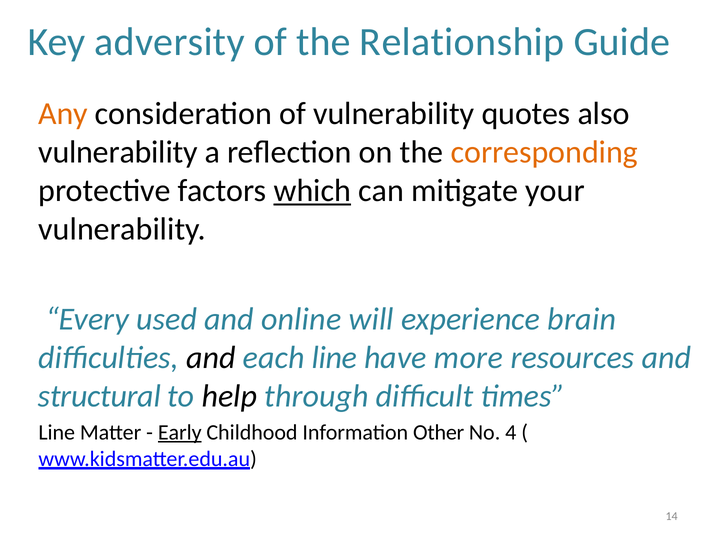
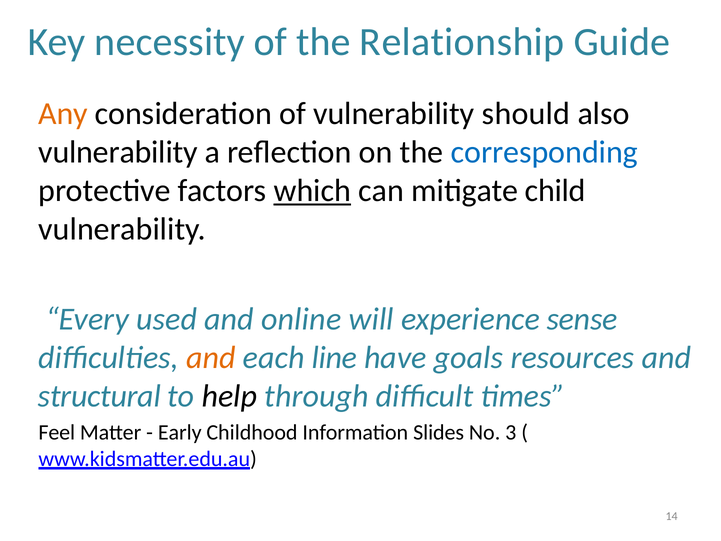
adversity: adversity -> necessity (170, 42)
quotes: quotes -> should (526, 114)
corresponding colour: orange -> blue (544, 152)
your: your -> child (555, 191)
brain: brain -> sense (582, 319)
and colour: black -> orange (211, 358)
more: more -> goals (469, 358)
Line: Line -> Feel (57, 432)
Early underline: present -> none (180, 432)
Other: Other -> Slides (439, 432)
4: 4 -> 3 (511, 432)
